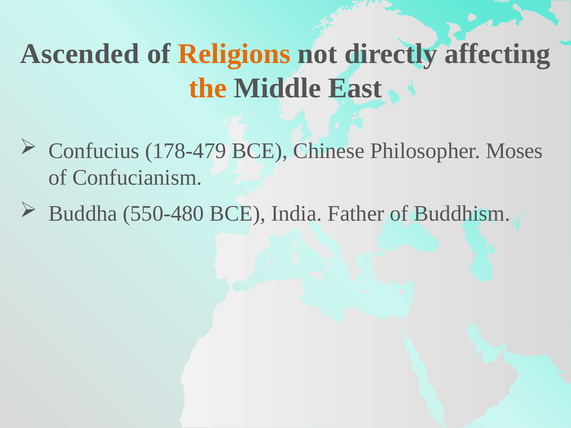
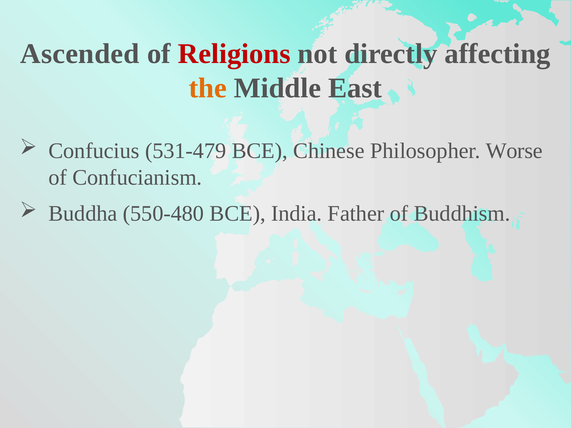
Religions colour: orange -> red (234, 54)
178-479: 178-479 -> 531-479 (186, 151)
Moses: Moses -> Worse (514, 151)
